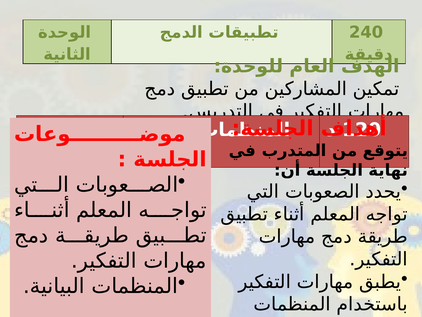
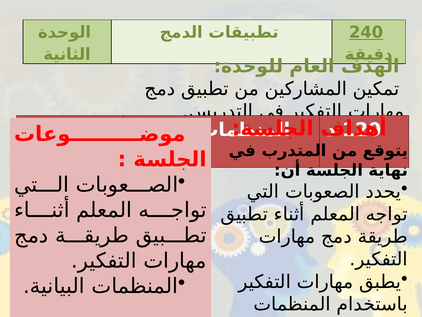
240 underline: none -> present (366, 32)
